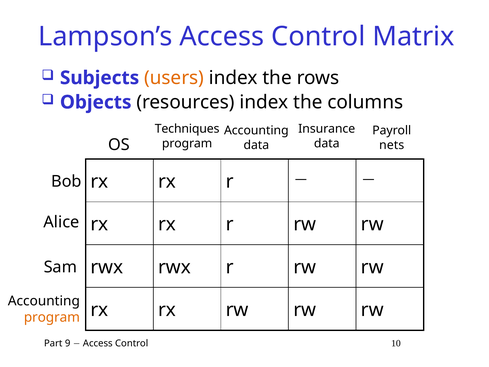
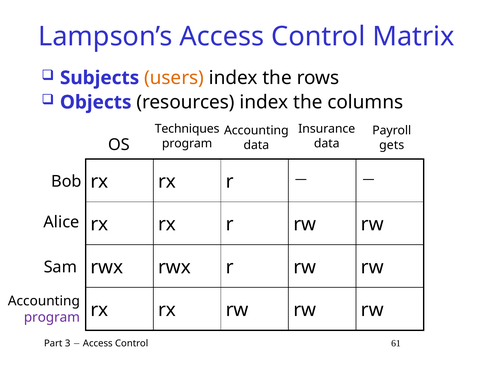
nets: nets -> gets (392, 145)
program colour: orange -> purple (52, 317)
9: 9 -> 3 (68, 343)
10: 10 -> 61 (396, 343)
